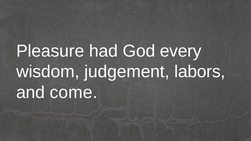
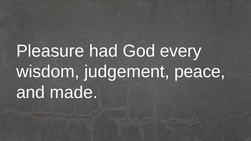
labors: labors -> peace (200, 72)
come: come -> made (74, 92)
